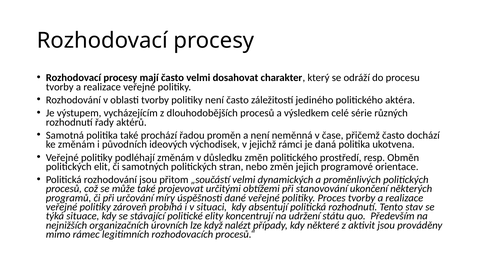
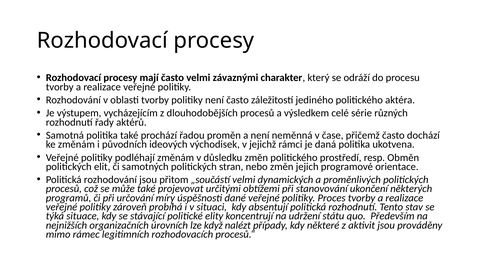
dosahovat: dosahovat -> závaznými (235, 78)
